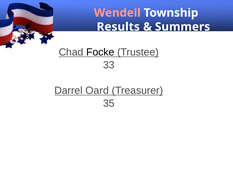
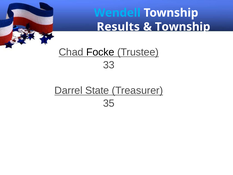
Wendell colour: pink -> light blue (117, 13)
Summers: Summers -> Township (183, 27)
Oard: Oard -> State (97, 90)
